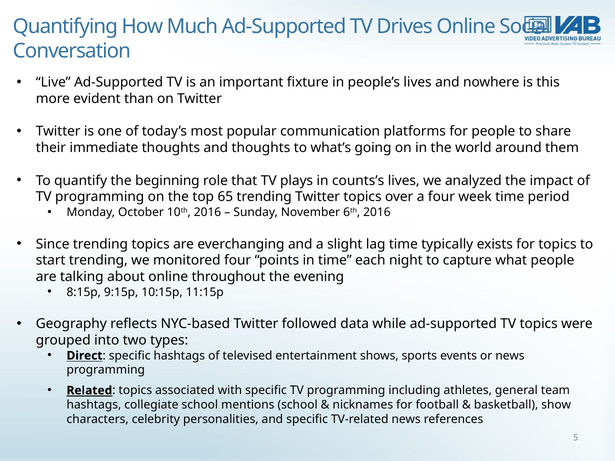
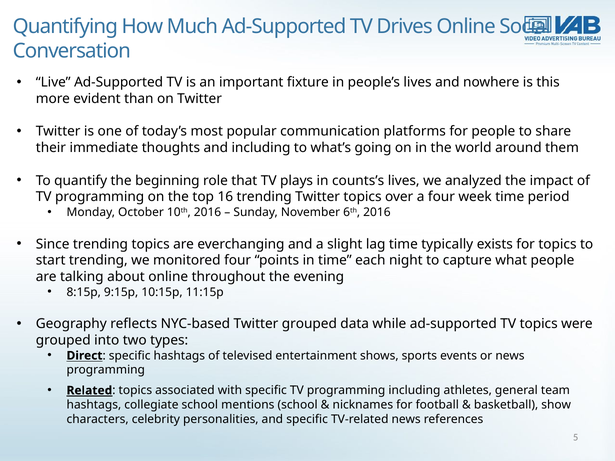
and thoughts: thoughts -> including (261, 148)
65: 65 -> 16 (225, 197)
Twitter followed: followed -> grouped (309, 324)
